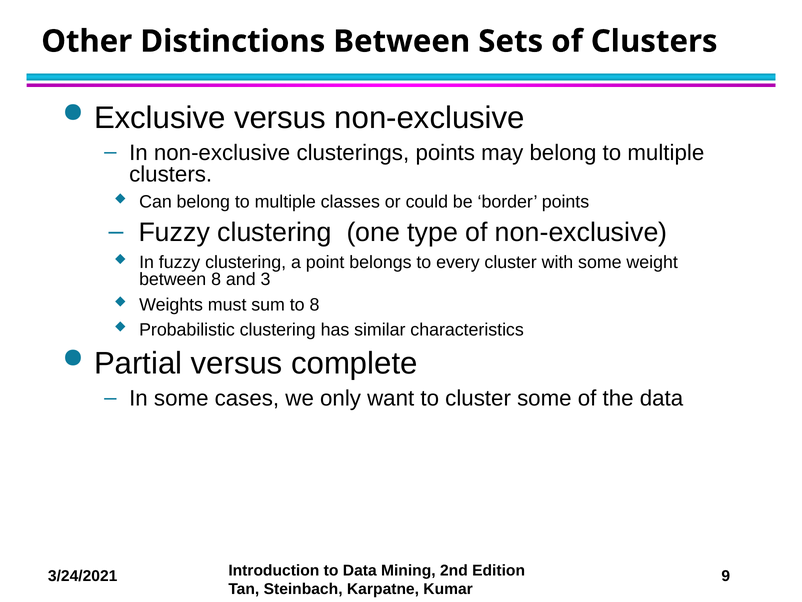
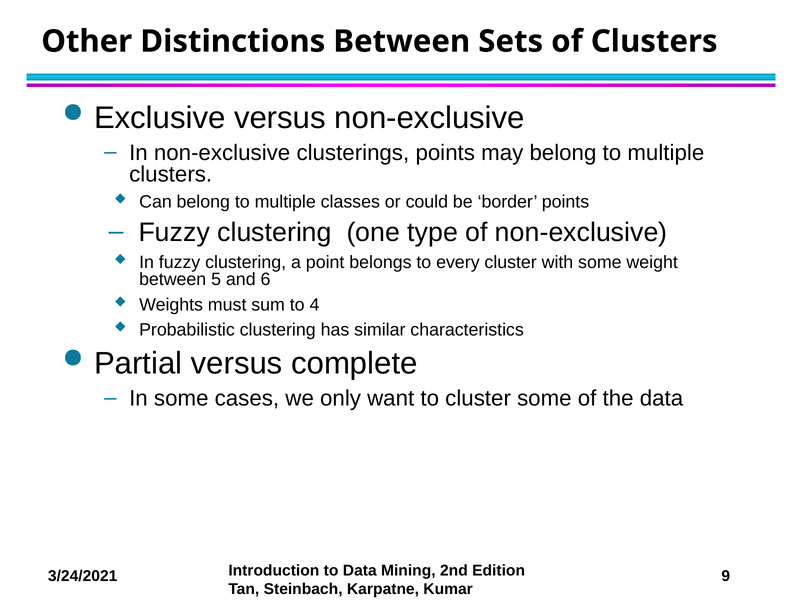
between 8: 8 -> 5 (216, 279)
3: 3 -> 6 (266, 279)
to 8: 8 -> 4 (314, 304)
